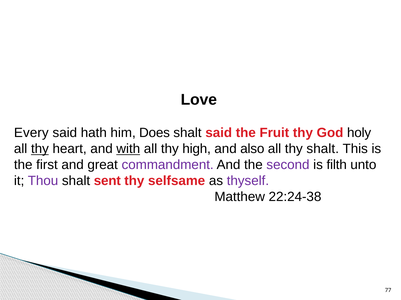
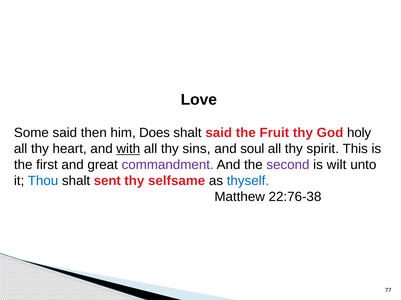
Every: Every -> Some (31, 133)
hath: hath -> then (94, 133)
thy underline: present -> none (40, 149)
high: high -> sins (196, 149)
also: also -> soul (252, 149)
thy shalt: shalt -> spirit (323, 149)
filth: filth -> wilt (337, 165)
Thou colour: purple -> blue (43, 181)
thyself colour: purple -> blue (248, 181)
22:24-38: 22:24-38 -> 22:76-38 (295, 197)
